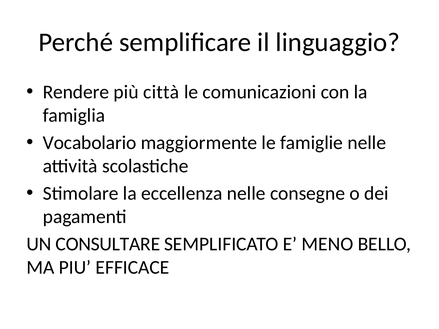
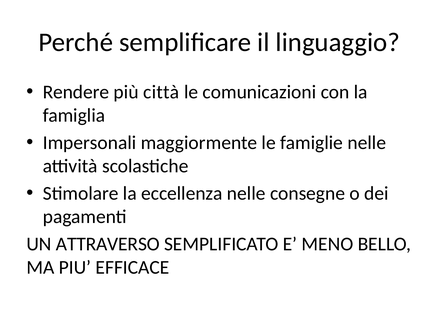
Vocabolario: Vocabolario -> Impersonali (90, 143)
CONSULTARE: CONSULTARE -> ATTRAVERSO (108, 244)
